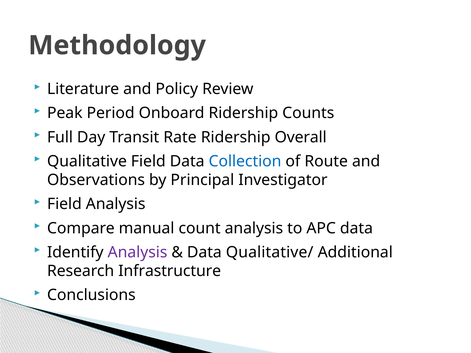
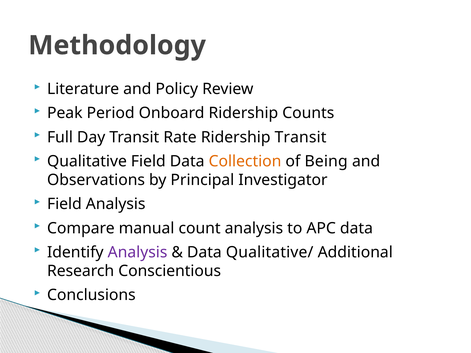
Ridership Overall: Overall -> Transit (301, 137)
Collection colour: blue -> orange (245, 161)
Route: Route -> Being (326, 161)
Infrastructure: Infrastructure -> Conscientious (170, 271)
